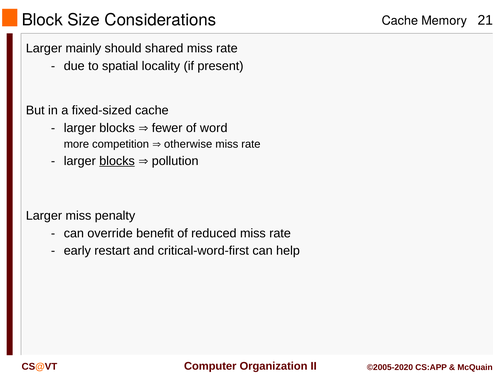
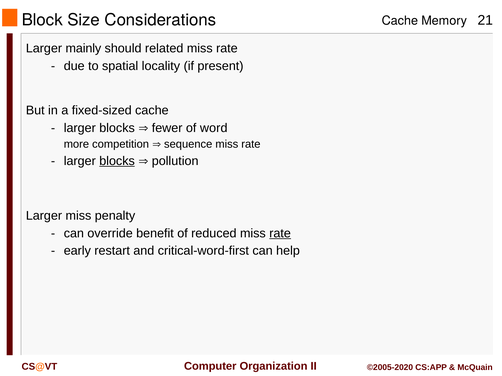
shared: shared -> related (164, 49)
otherwise: otherwise -> sequence (188, 144)
rate underline: none -> present (280, 234)
